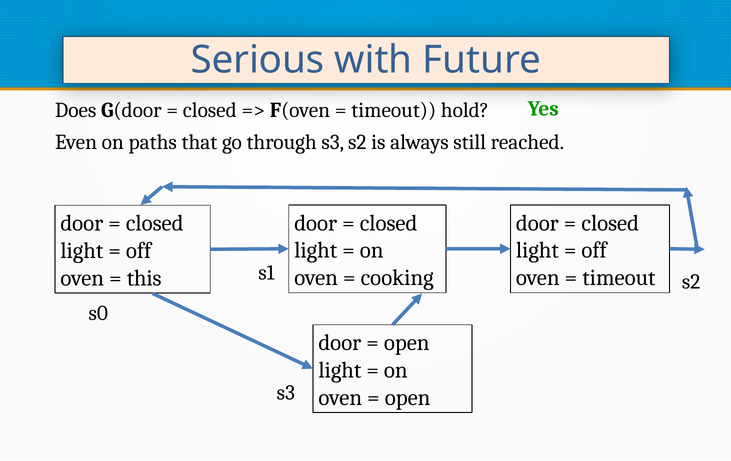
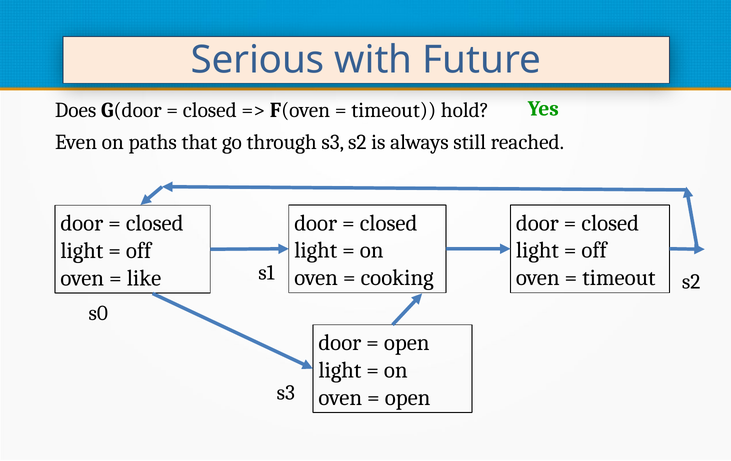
this: this -> like (144, 278)
